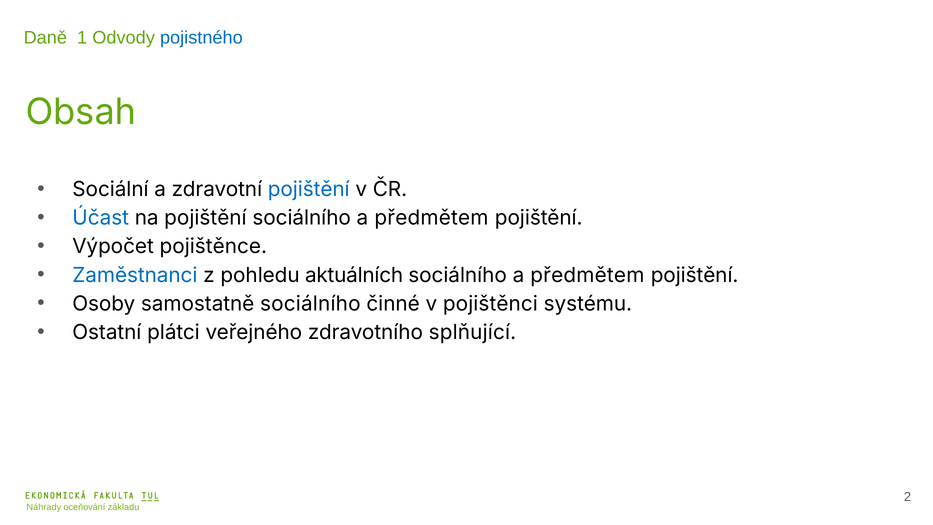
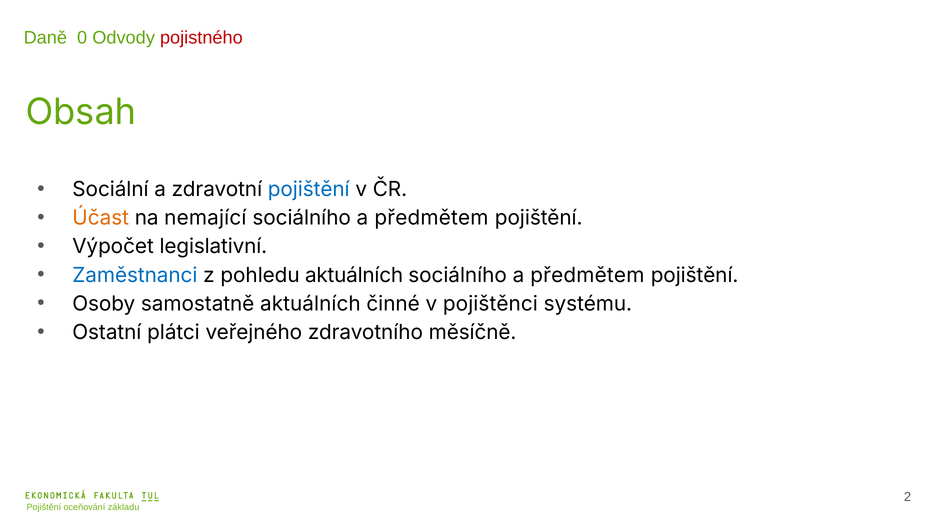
1: 1 -> 0 (82, 38)
pojistného colour: blue -> red (201, 38)
Účast colour: blue -> orange (101, 218)
na pojištění: pojištění -> nemající (205, 218)
pojištěnce: pojištěnce -> legislativní (213, 247)
samostatně sociálního: sociálního -> aktuálních (310, 304)
splňující: splňující -> měsíčně (473, 332)
Náhrady: Náhrady -> Pojištění (44, 507)
